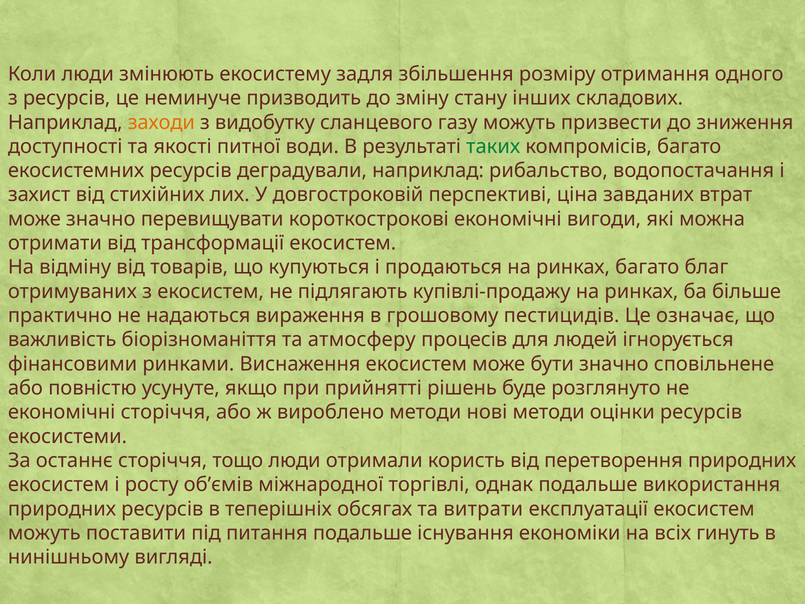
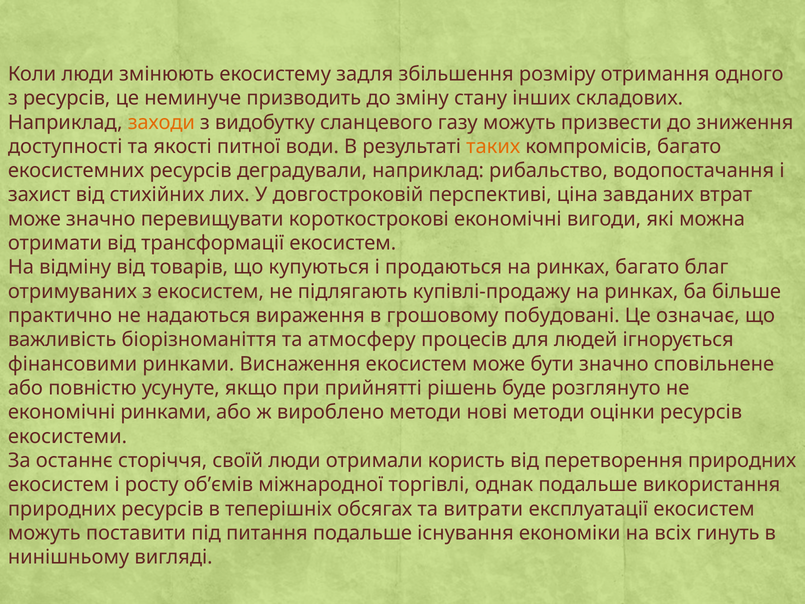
таких colour: green -> orange (493, 146)
пестицидів: пестицидів -> побудовані (562, 316)
економічні сторіччя: сторіччя -> ринками (166, 412)
тощо: тощо -> своїй (238, 460)
